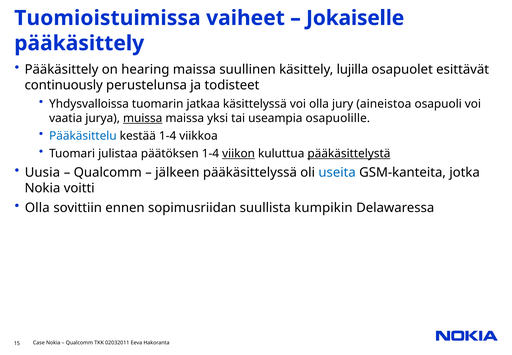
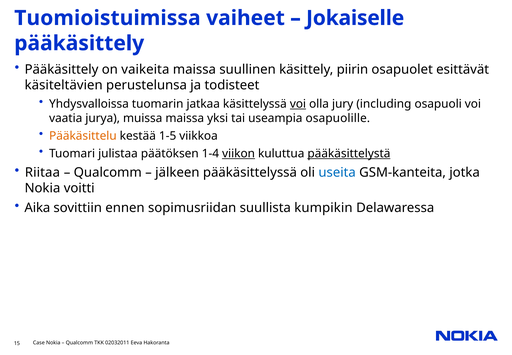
hearing: hearing -> vaikeita (145, 69)
lujilla: lujilla -> piirin (352, 69)
continuously: continuously -> käsiteltävien (64, 85)
voi underline: none -> present (298, 104)
aineistoa: aineistoa -> including (384, 104)
muissa underline: present -> none (143, 118)
Pääkäsittelu colour: blue -> orange (83, 136)
kestää 1-4: 1-4 -> 1-5 (168, 136)
Uusia: Uusia -> Riitaa (42, 172)
Olla: Olla -> Aika (37, 208)
